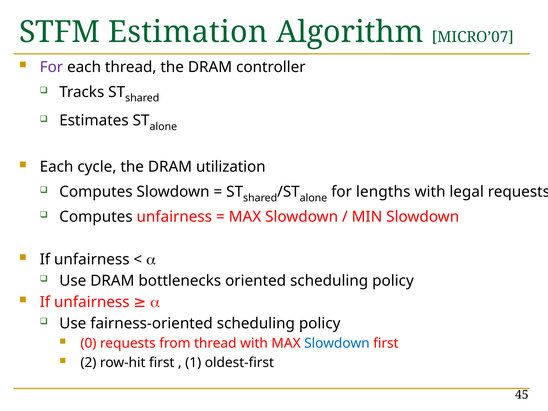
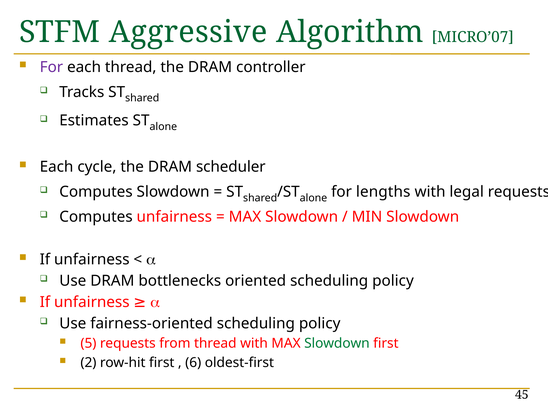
Estimation: Estimation -> Aggressive (188, 32)
utilization: utilization -> scheduler (231, 167)
0: 0 -> 5 (88, 343)
Slowdown colour: blue -> green (337, 343)
1: 1 -> 6 (193, 363)
